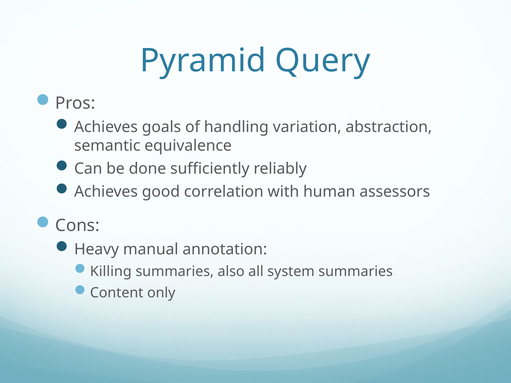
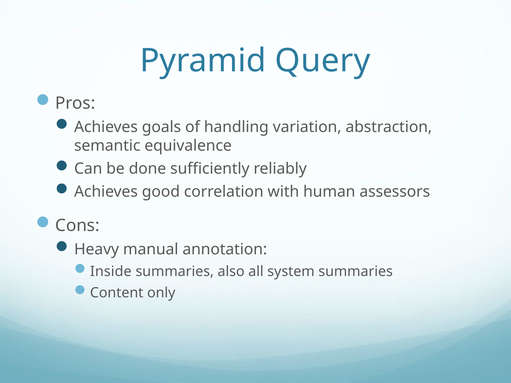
Killing: Killing -> Inside (111, 272)
